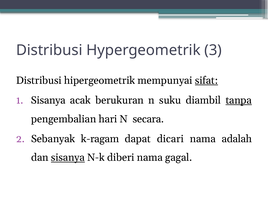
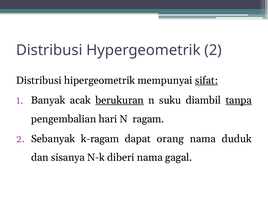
Hypergeometrik 3: 3 -> 2 (213, 50)
1 Sisanya: Sisanya -> Banyak (48, 100)
berukuran underline: none -> present (120, 100)
secara: secara -> ragam (148, 119)
dicari: dicari -> orang (170, 139)
adalah: adalah -> duduk (237, 139)
sisanya underline: present -> none (68, 158)
